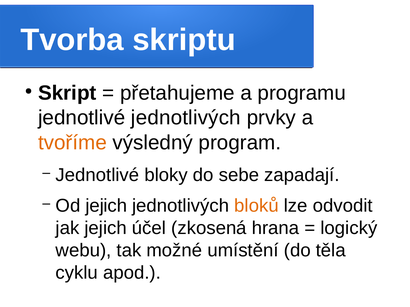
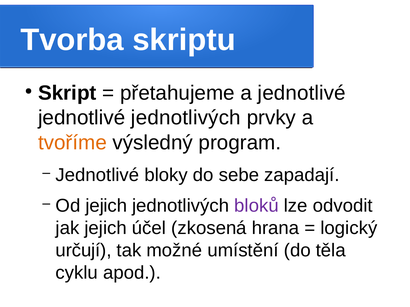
a programu: programu -> jednotlivé (302, 93)
bloků colour: orange -> purple (256, 206)
webu: webu -> určují (84, 251)
